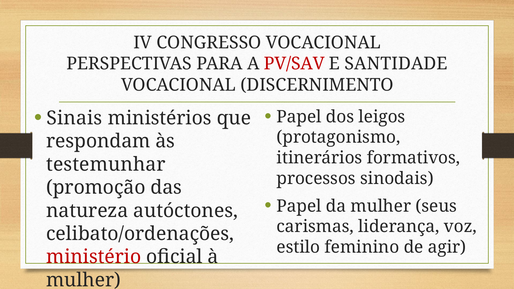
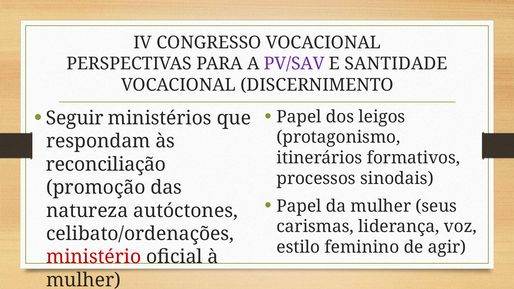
PV/SAV colour: red -> purple (294, 64)
Sinais: Sinais -> Seguir (75, 118)
testemunhar: testemunhar -> reconciliação (106, 164)
